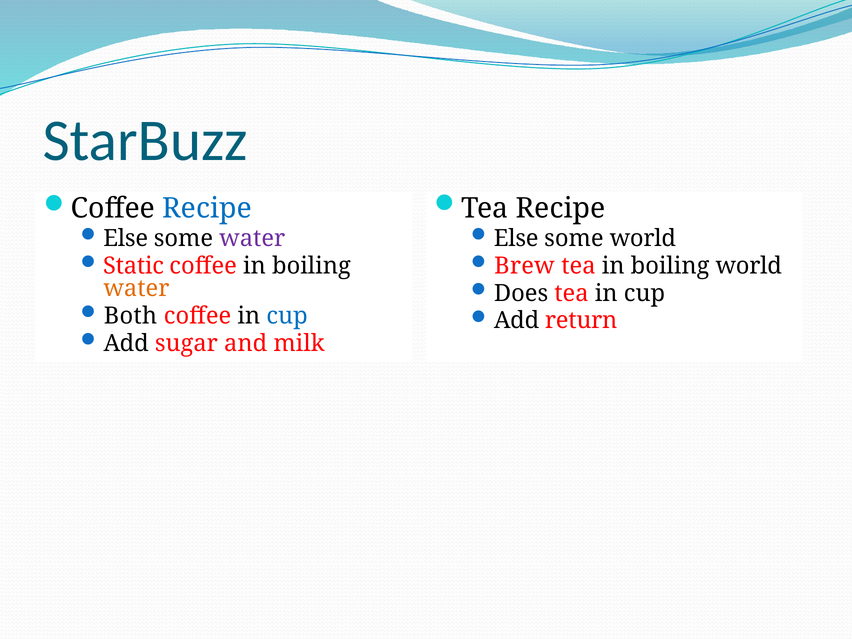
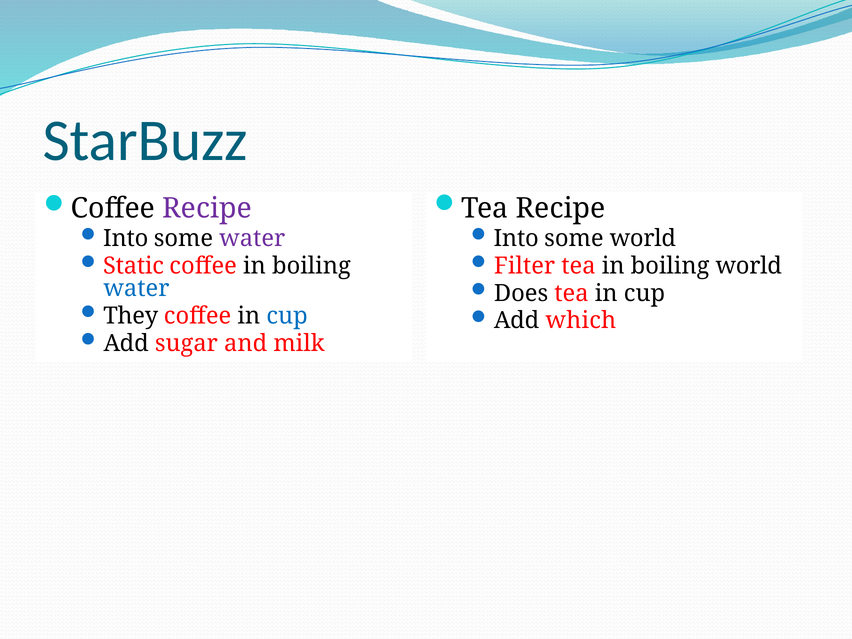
Recipe colour: blue -> purple (207, 208)
Else: Else -> Into (126, 238)
Else: Else -> Into (516, 238)
Brew: Brew -> Filter (525, 266)
water colour: orange -> blue (136, 289)
Both: Both -> They (131, 316)
return: return -> which (581, 321)
